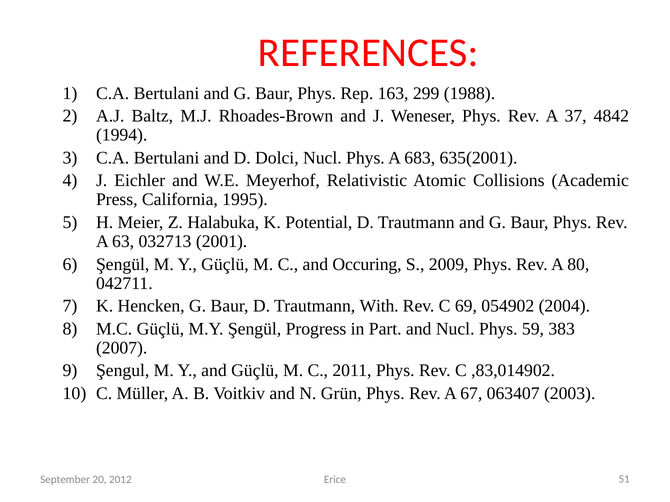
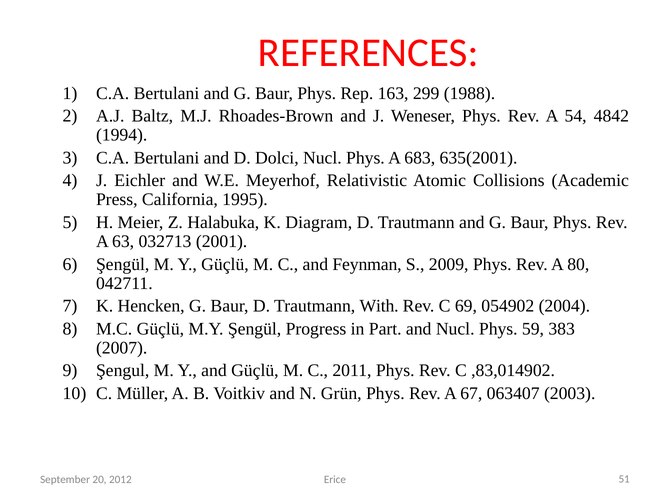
37: 37 -> 54 (576, 116)
Potential: Potential -> Diagram (319, 223)
Occuring: Occuring -> Feynman (367, 264)
